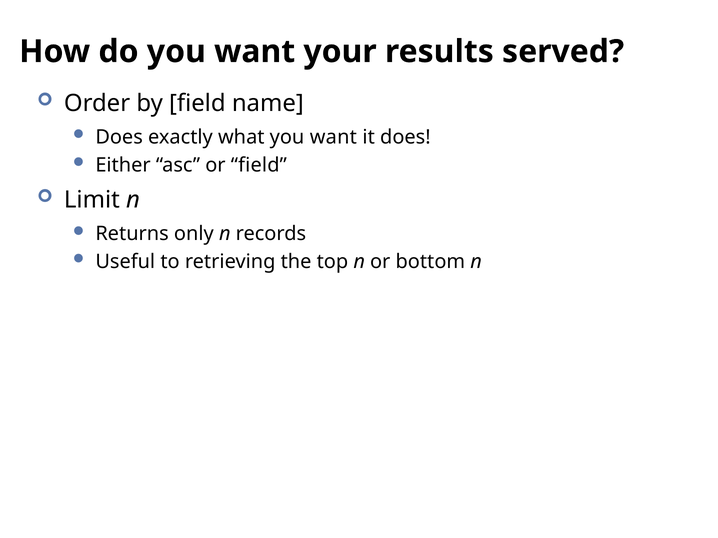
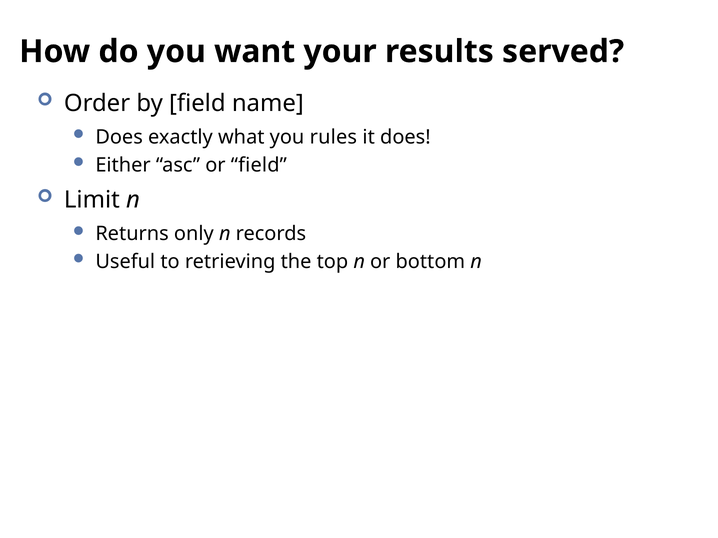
what you want: want -> rules (333, 137)
